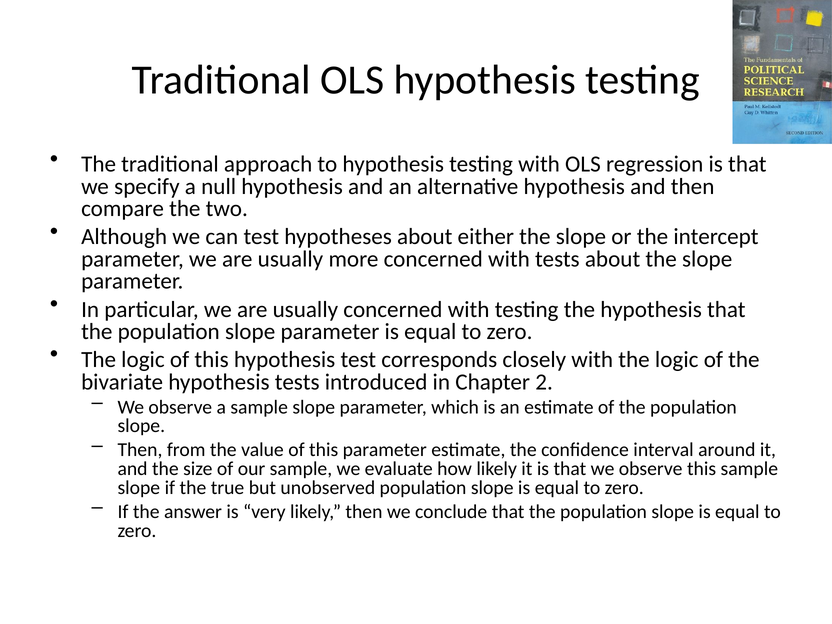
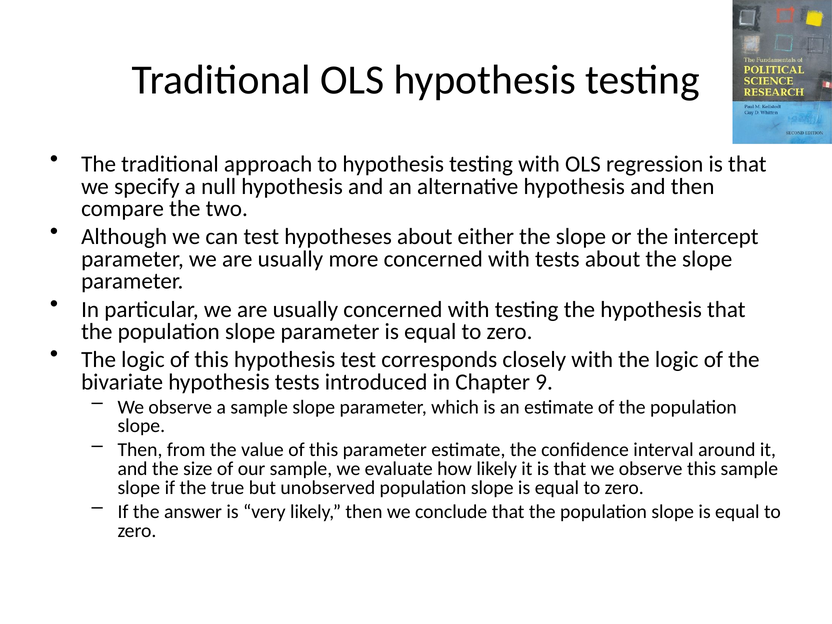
2: 2 -> 9 (544, 382)
